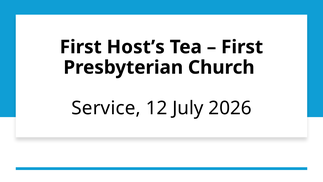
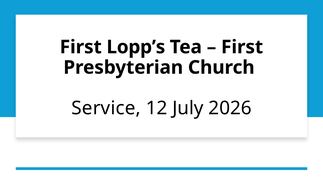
Host’s: Host’s -> Lopp’s (136, 47)
